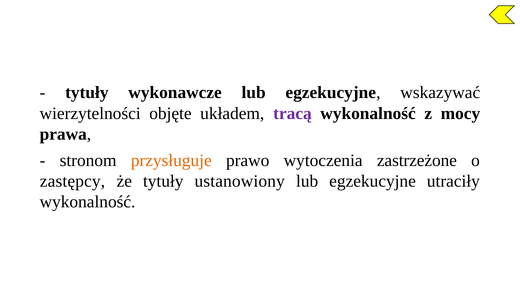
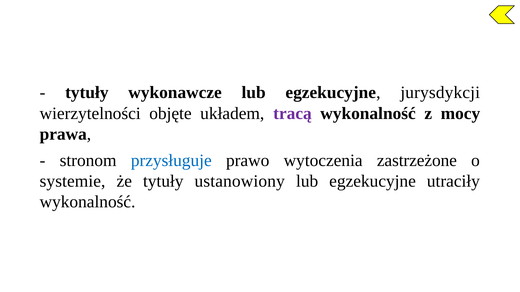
wskazywać: wskazywać -> jurysdykcji (440, 93)
przysługuje colour: orange -> blue (171, 161)
zastępcy: zastępcy -> systemie (73, 181)
